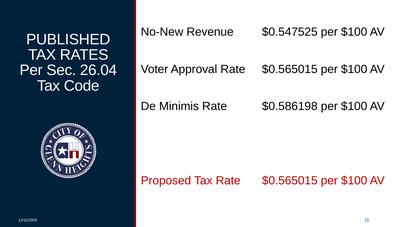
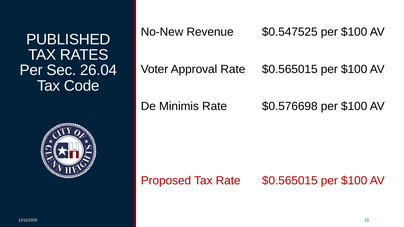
$0.586198: $0.586198 -> $0.576698 (290, 106)
